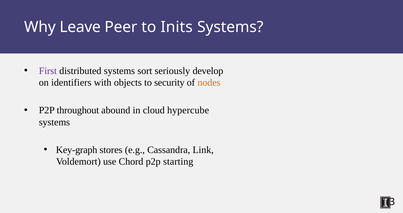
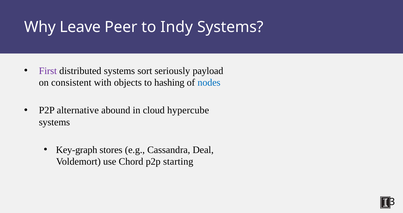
Inits: Inits -> Indy (177, 27)
develop: develop -> payload (208, 71)
identifiers: identifiers -> consistent (71, 83)
security: security -> hashing (169, 83)
nodes colour: orange -> blue (209, 83)
throughout: throughout -> alternative (78, 110)
Link: Link -> Deal (203, 150)
